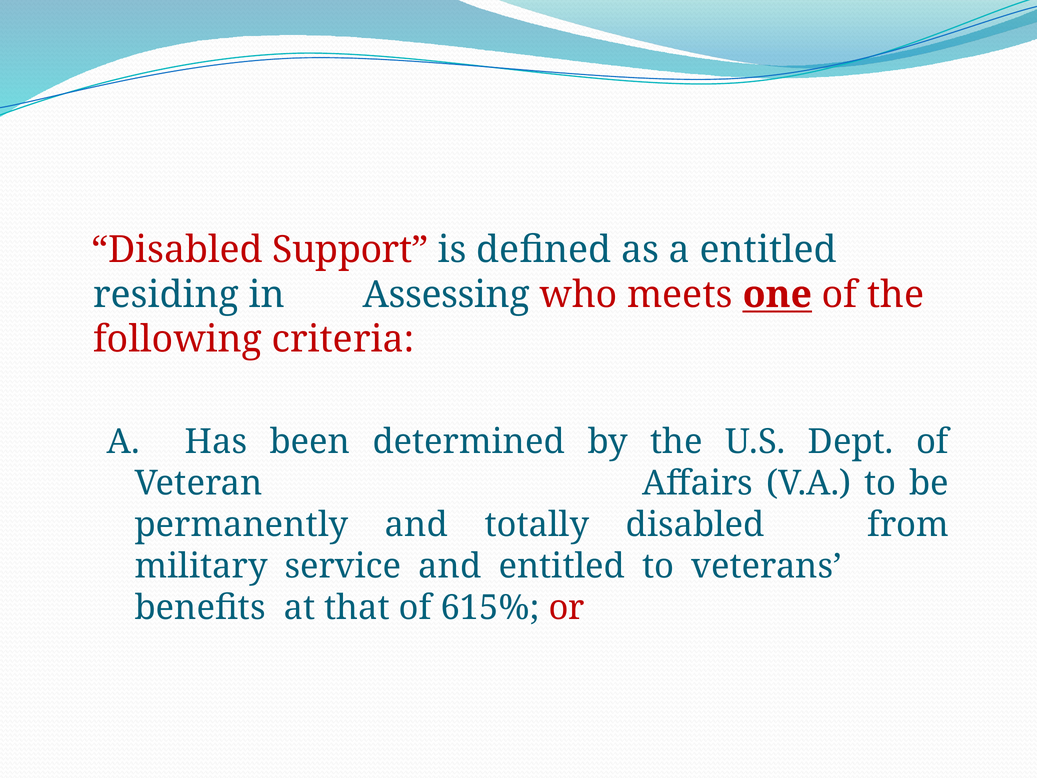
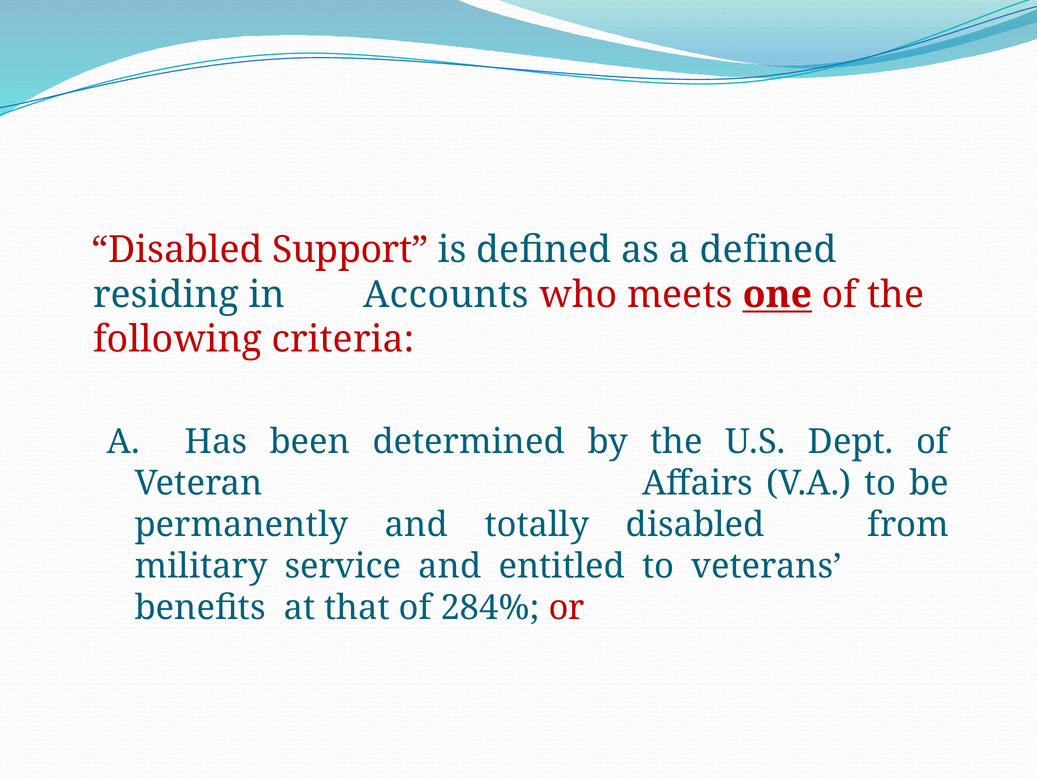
a entitled: entitled -> defined (768, 250)
Assessing: Assessing -> Accounts (446, 295)
615%: 615% -> 284% (490, 608)
